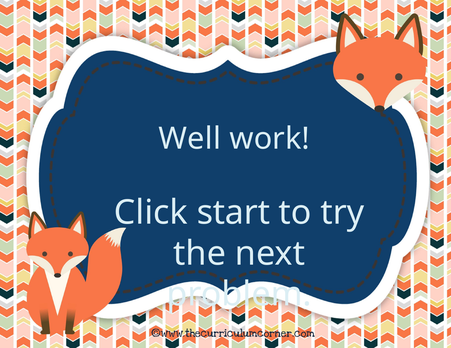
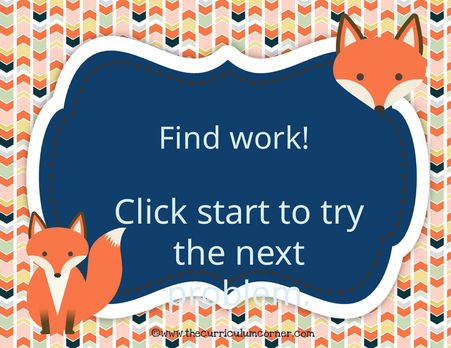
Well: Well -> Find (190, 139)
